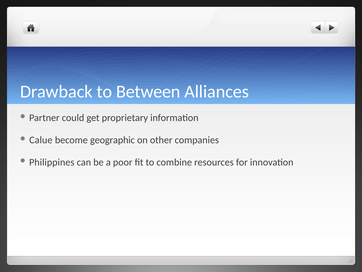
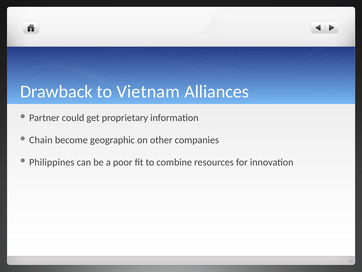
Between: Between -> Vietnam (148, 92)
Calue: Calue -> Chain (41, 140)
